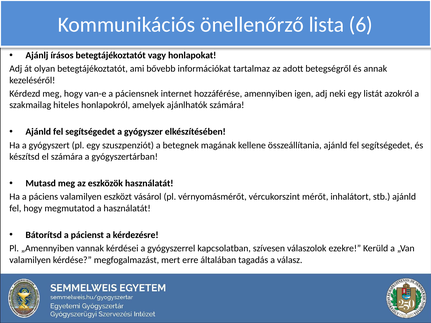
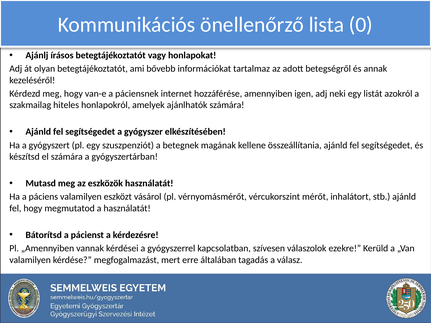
6: 6 -> 0 (361, 25)
